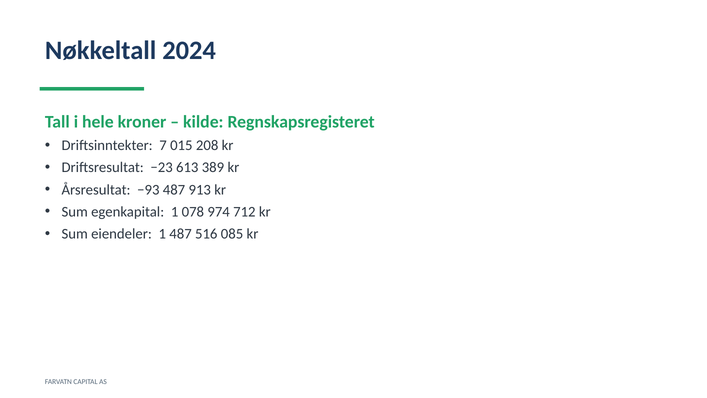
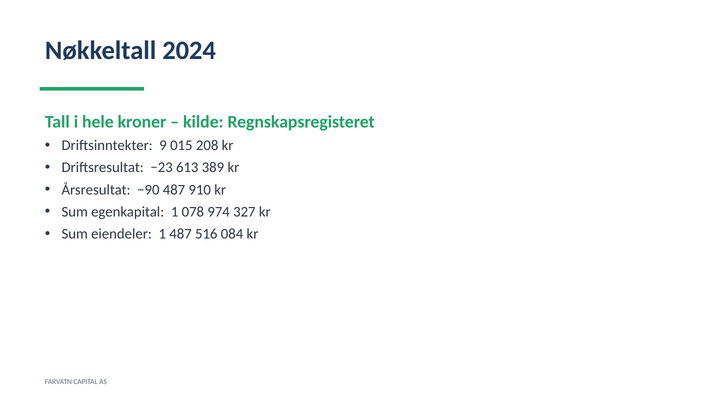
7: 7 -> 9 (163, 145)
−93: −93 -> −90 (148, 190)
913: 913 -> 910 (200, 190)
712: 712 -> 327 (244, 212)
085: 085 -> 084 (232, 234)
